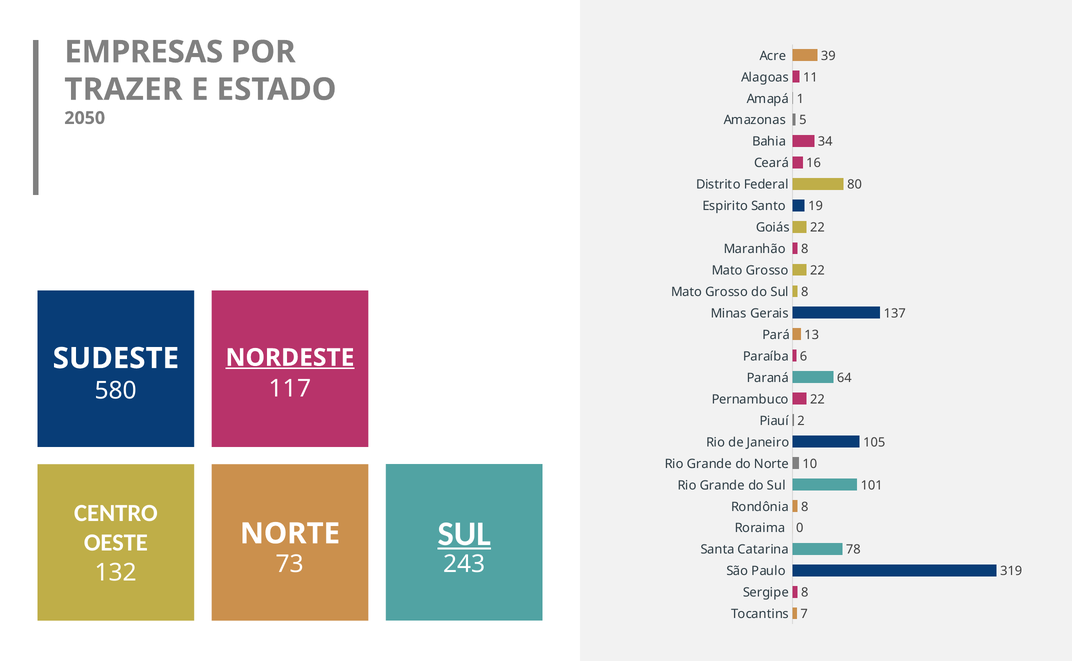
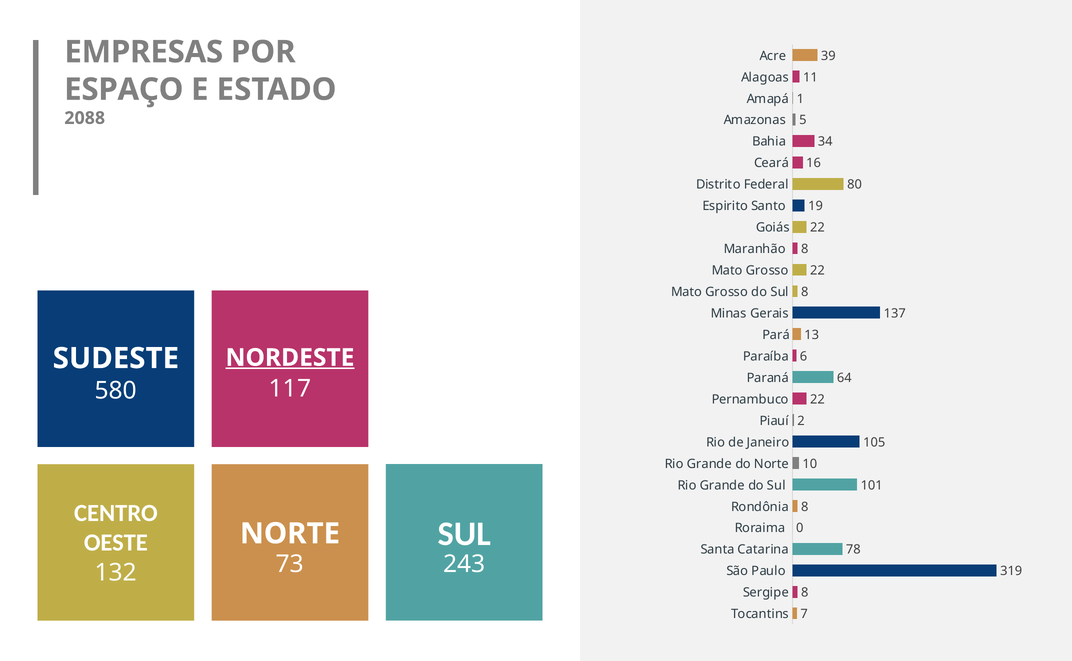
TRAZER: TRAZER -> ESPAÇO (124, 90)
2050: 2050 -> 2088 (85, 118)
SUL underline: present -> none (464, 535)
